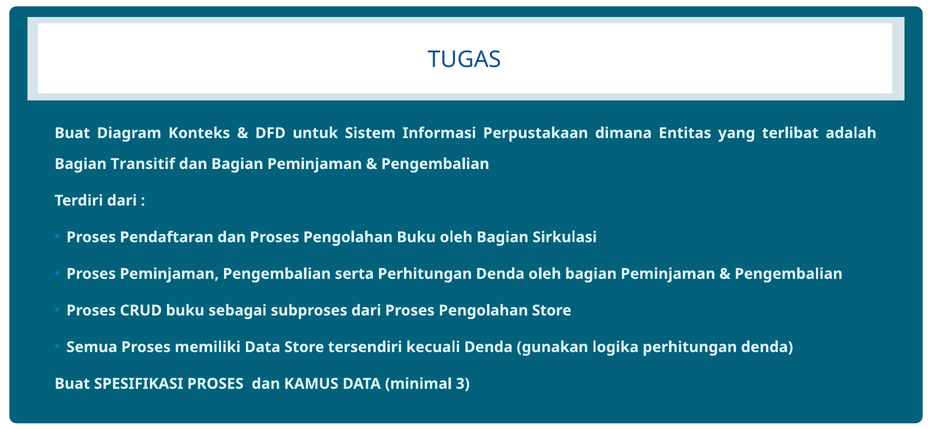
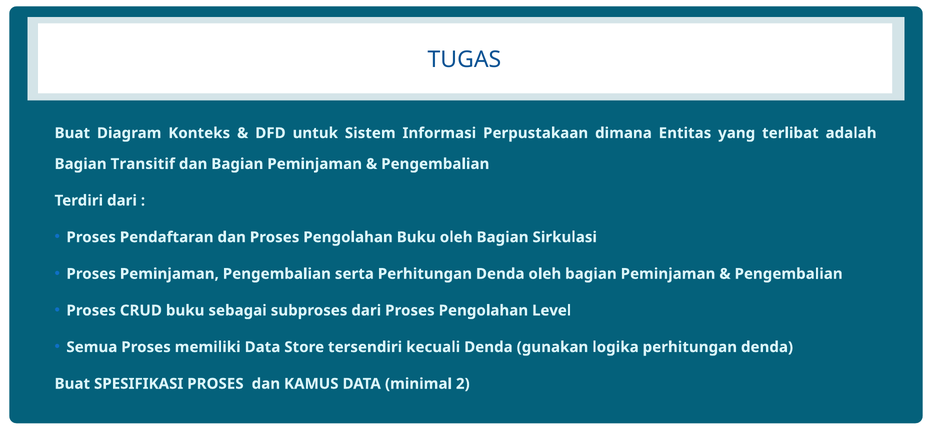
Pengolahan Store: Store -> Level (552, 310)
3: 3 -> 2 (463, 383)
